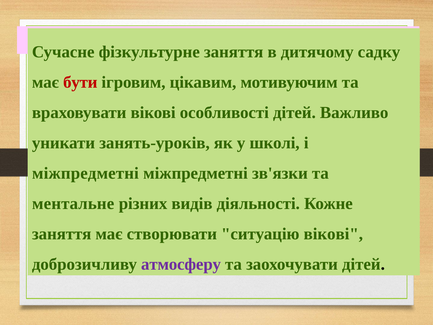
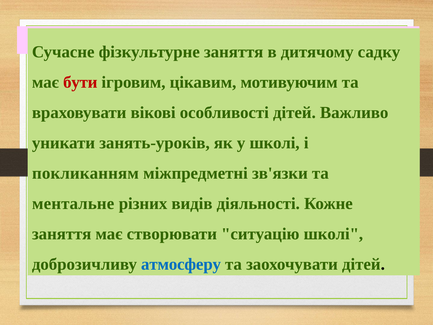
міжпредметні: міжпредметні -> покликанням (85, 173)
ситуацію вікові: вікові -> школі (333, 234)
атмосферу colour: purple -> blue (181, 264)
